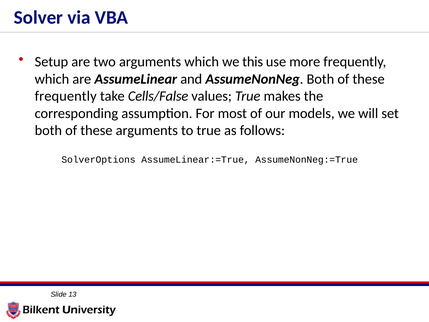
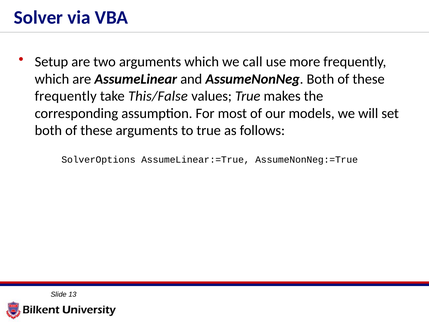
this: this -> call (253, 62)
Cells/False: Cells/False -> This/False (158, 96)
